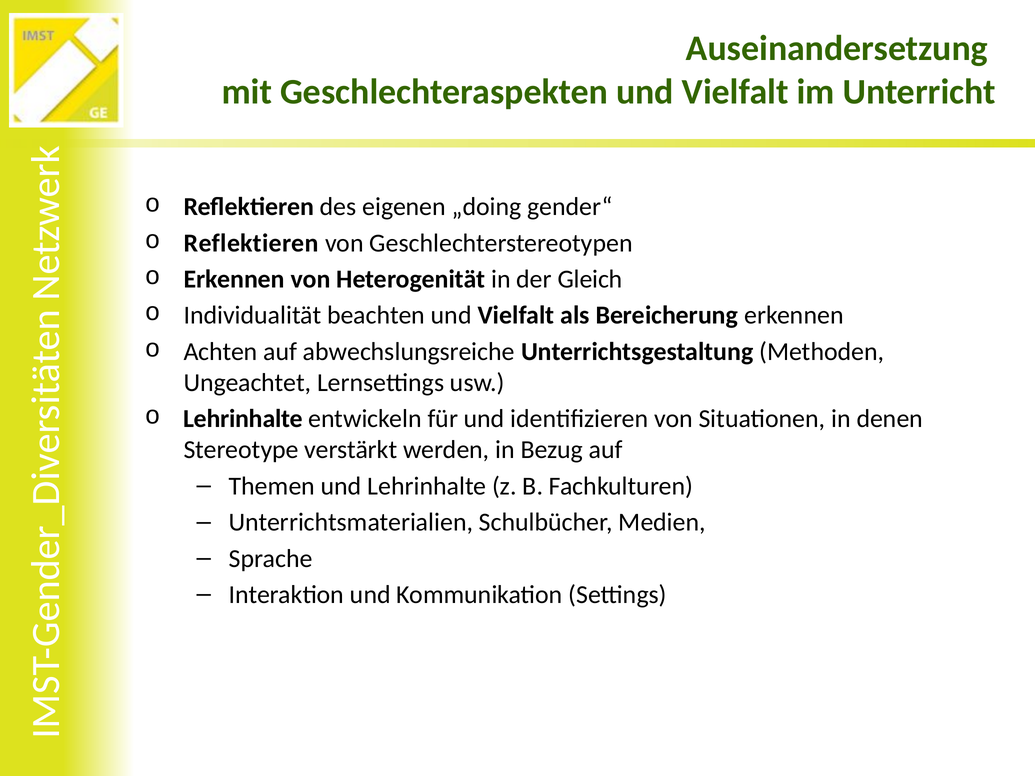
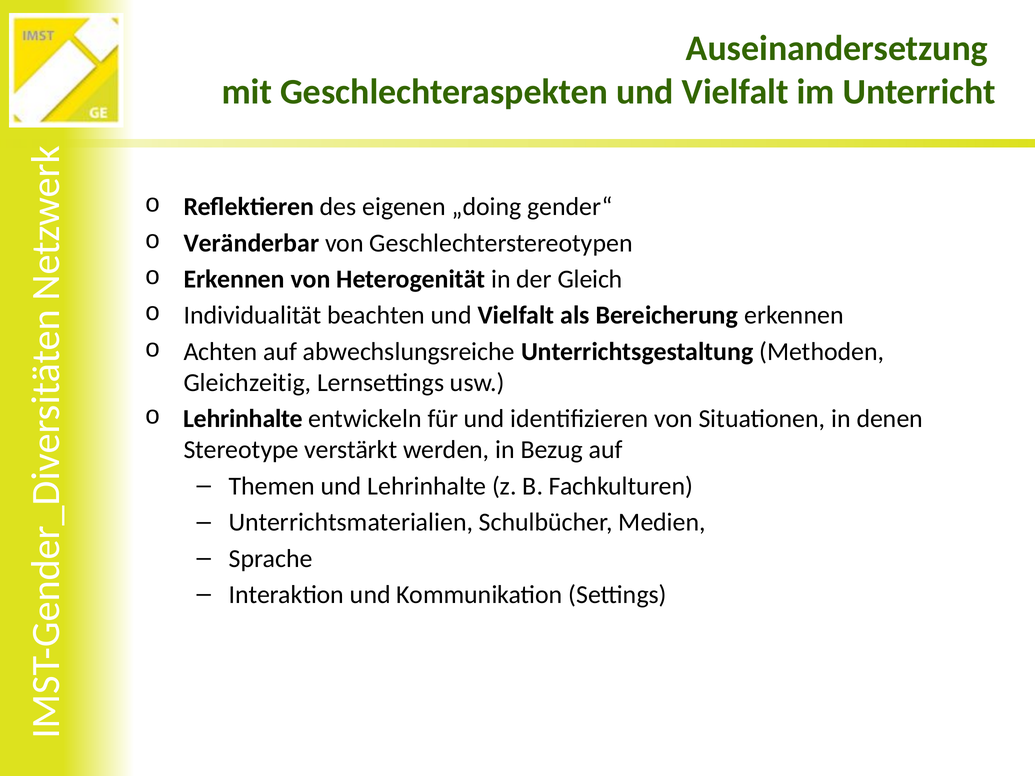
Reflektieren: Reflektieren -> Veränderbar (251, 243)
Ungeachtet: Ungeachtet -> Gleichzeitig (247, 383)
